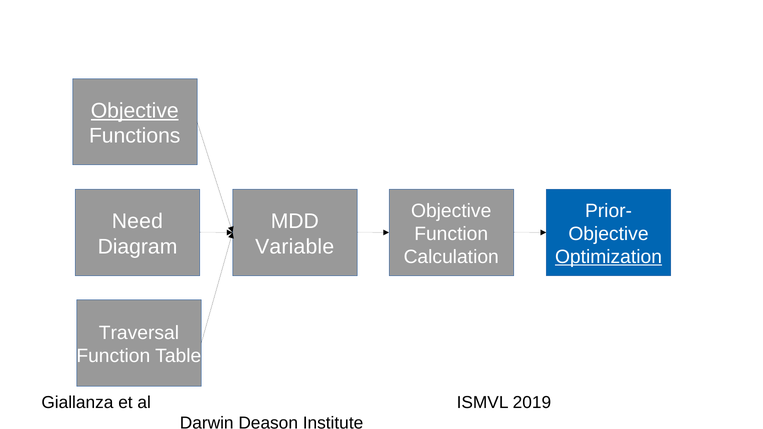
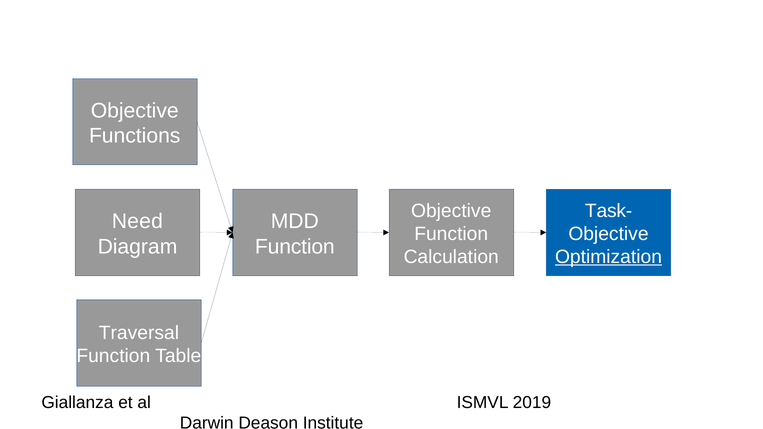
Objective underline: present -> none (135, 111)
Prior-: Prior- -> Task- (609, 211)
Variable: Variable -> Function (295, 247)
